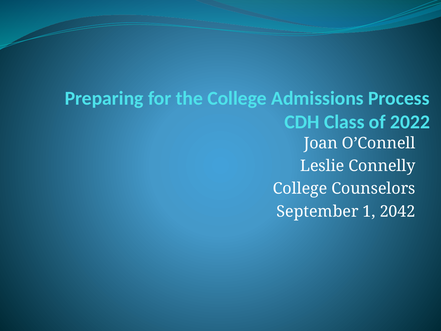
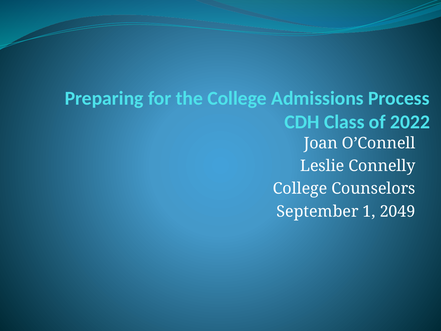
2042: 2042 -> 2049 (398, 211)
